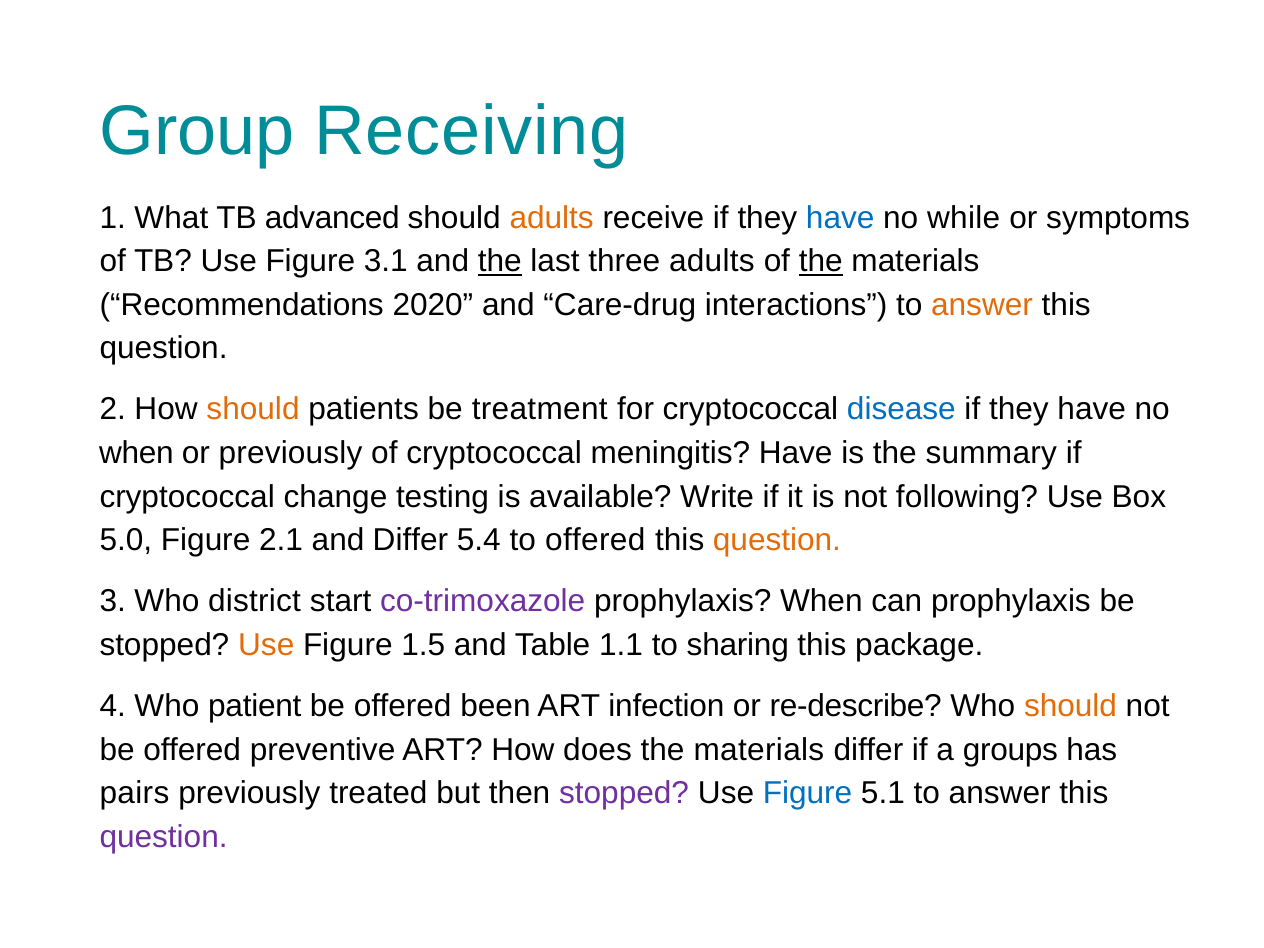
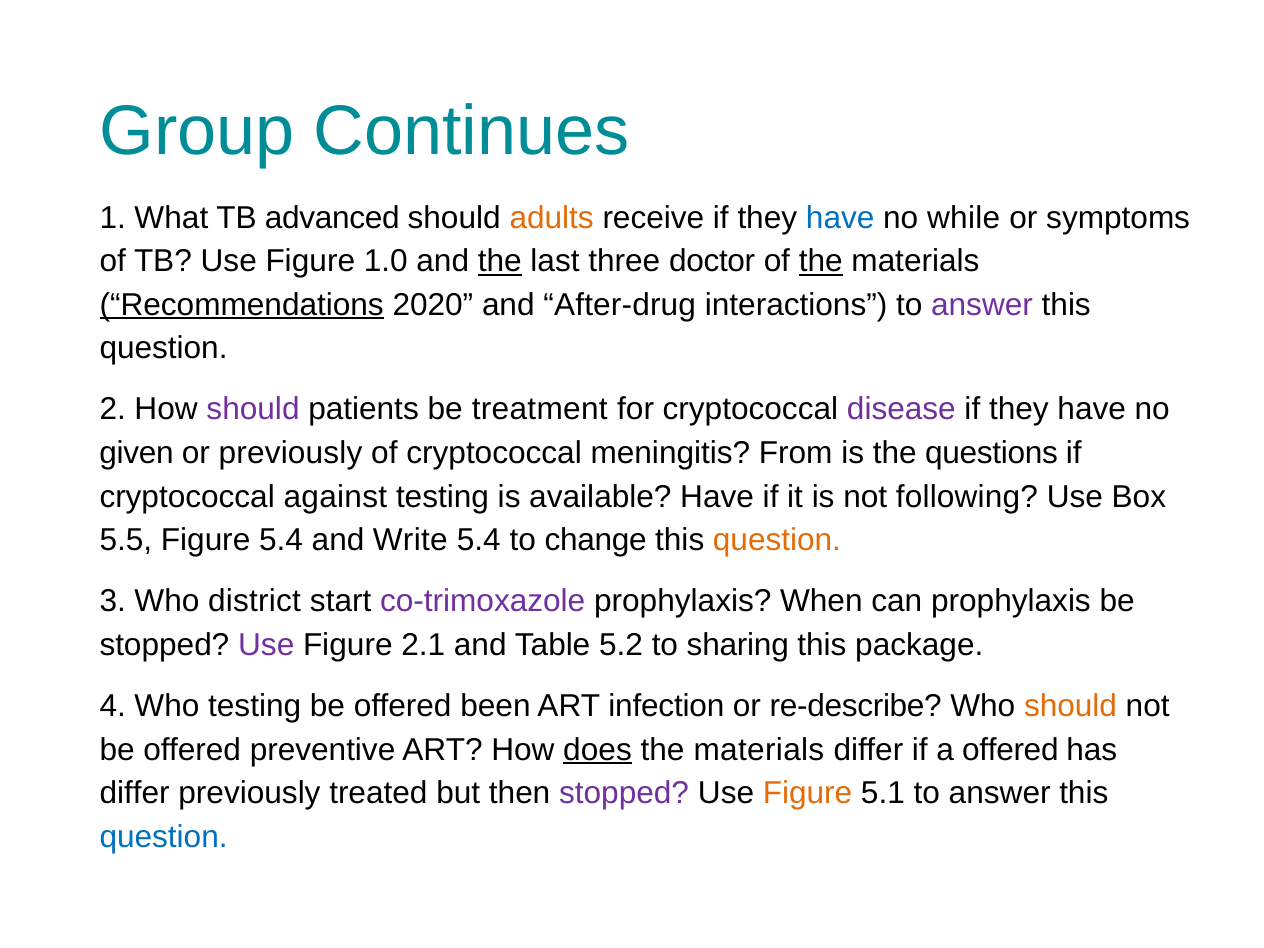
Receiving: Receiving -> Continues (472, 131)
3.1: 3.1 -> 1.0 (386, 261)
three adults: adults -> doctor (712, 261)
Recommendations underline: none -> present (242, 305)
Care-drug: Care-drug -> After-drug (620, 305)
answer colour: orange -> purple (982, 305)
should colour: orange -> purple (253, 410)
disease colour: blue -> purple (901, 410)
when: when -> given (137, 453)
meningitis Have: Have -> From (796, 453)
summary: summary -> questions (992, 453)
change: change -> against (335, 497)
available Write: Write -> Have (717, 497)
5.0: 5.0 -> 5.5 (126, 540)
Figure 2.1: 2.1 -> 5.4 (281, 540)
and Differ: Differ -> Write (410, 540)
to offered: offered -> change (596, 540)
Use colour: orange -> purple (266, 645)
1.5: 1.5 -> 2.1 (423, 645)
1.1: 1.1 -> 5.2 (621, 645)
Who patient: patient -> testing (255, 706)
does underline: none -> present (598, 750)
a groups: groups -> offered (1010, 750)
pairs: pairs -> differ (135, 793)
Figure colour: blue -> orange (808, 793)
question colour: purple -> blue (164, 837)
